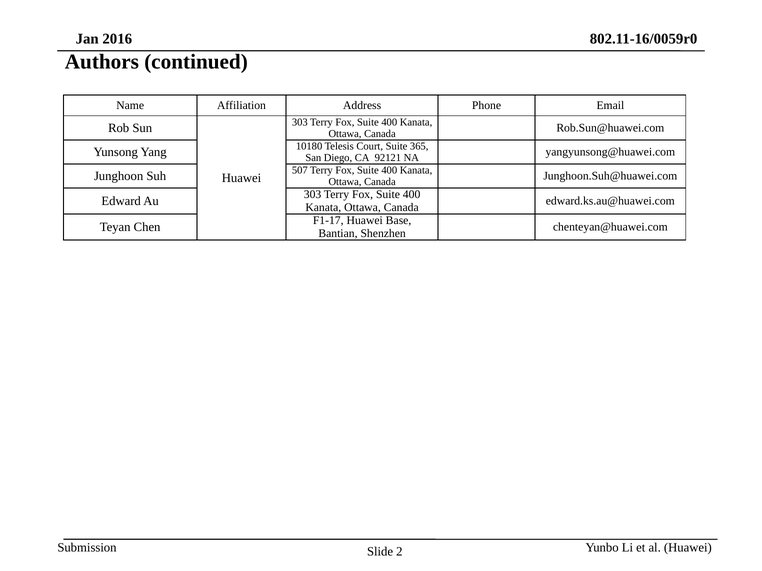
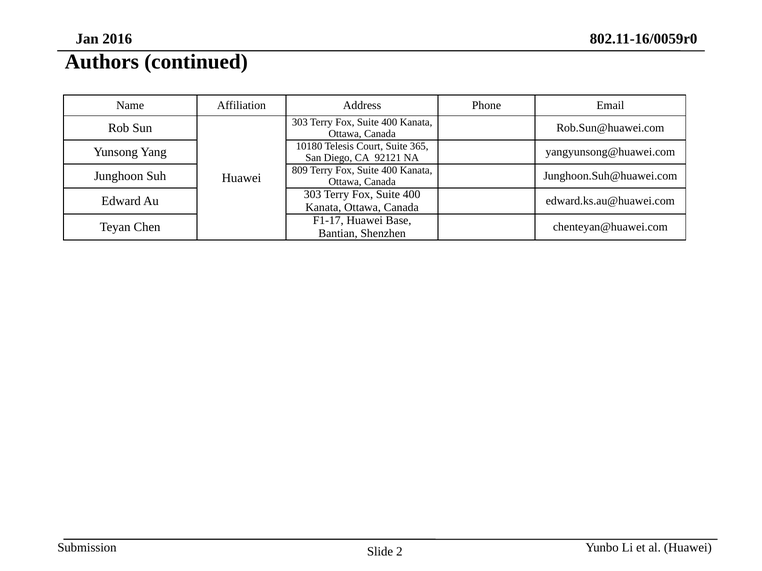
507: 507 -> 809 (300, 170)
